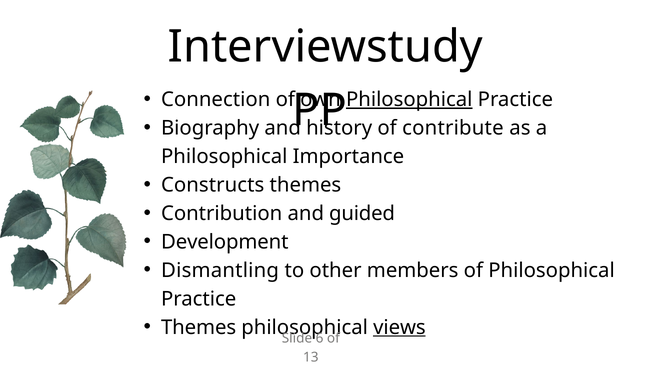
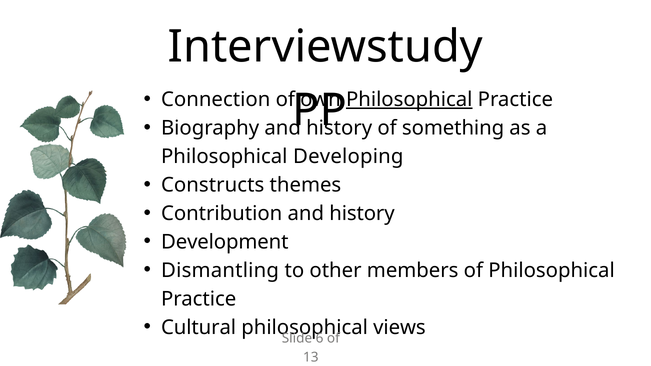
contribute: contribute -> something (453, 128)
Importance: Importance -> Developing (348, 157)
Contribution and guided: guided -> history (362, 214)
Themes: Themes -> Cultural (199, 327)
views underline: present -> none (399, 327)
